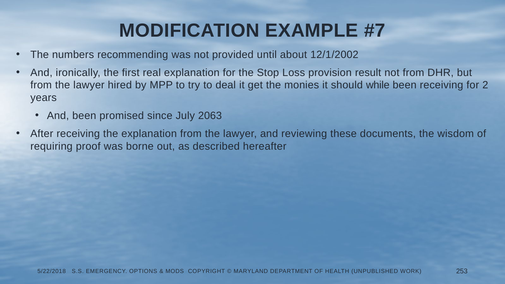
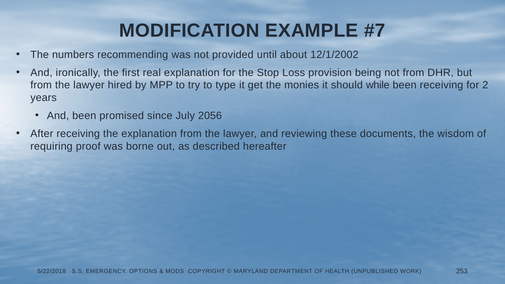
result: result -> being (368, 73)
deal: deal -> type (226, 85)
2063: 2063 -> 2056 (210, 116)
